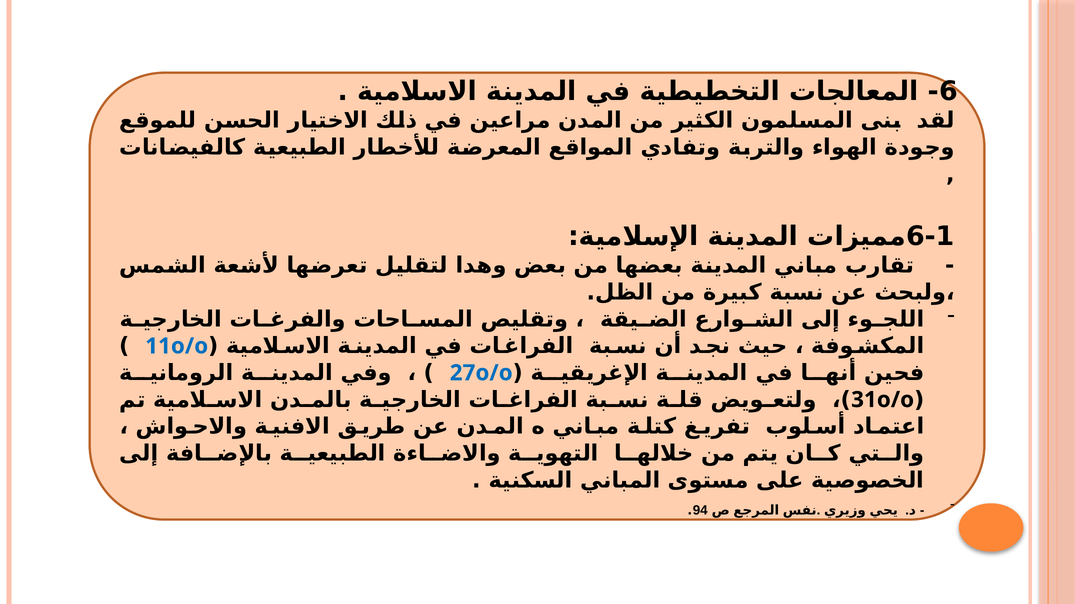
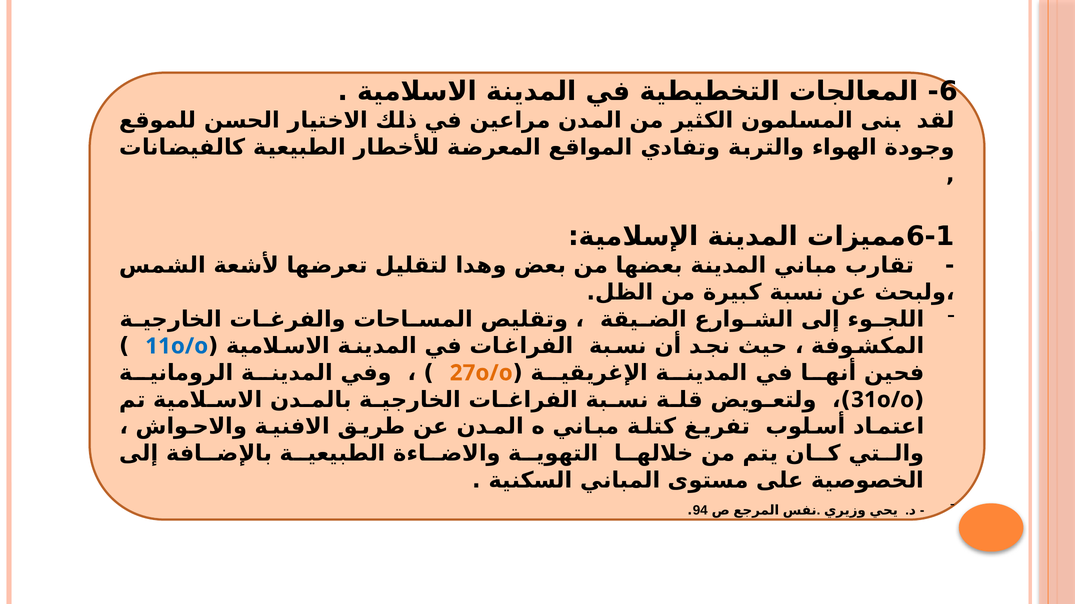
27o/o colour: blue -> orange (481, 373)
